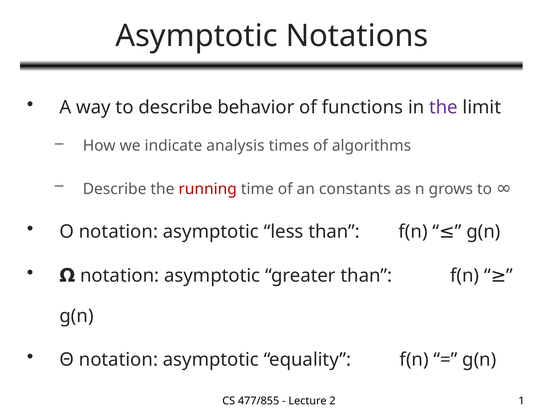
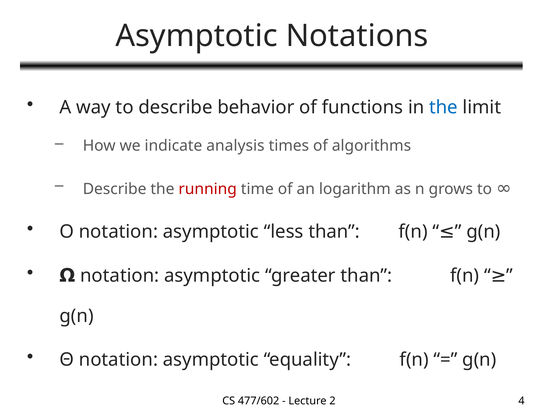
the colour: purple -> blue (443, 107)
constants: constants -> logarithm (355, 189)
477/855: 477/855 -> 477/602 (259, 400)
1: 1 -> 4 (521, 400)
